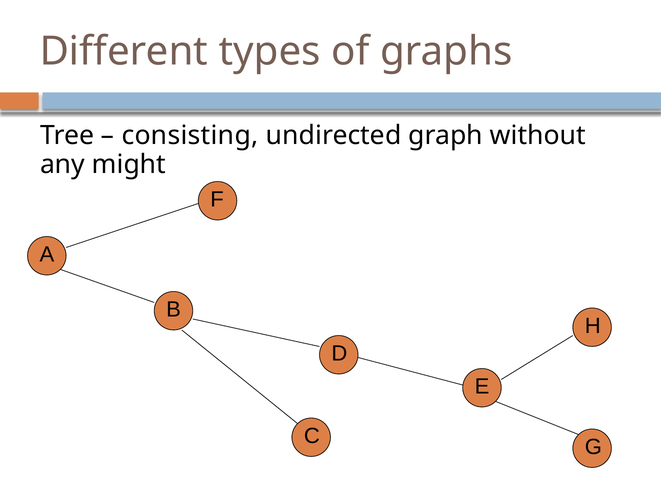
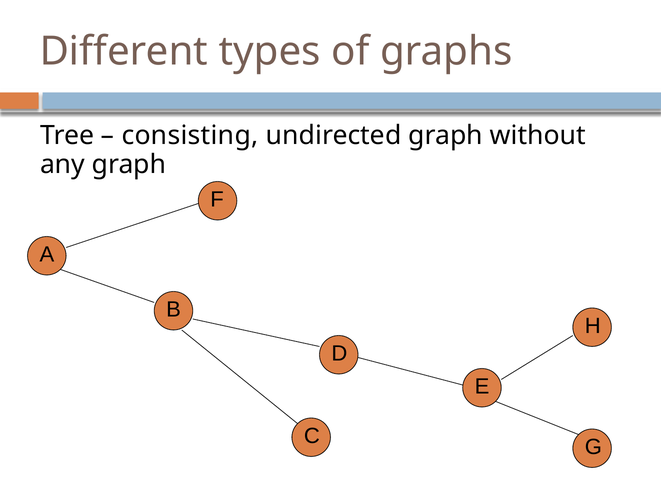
any might: might -> graph (129, 165)
